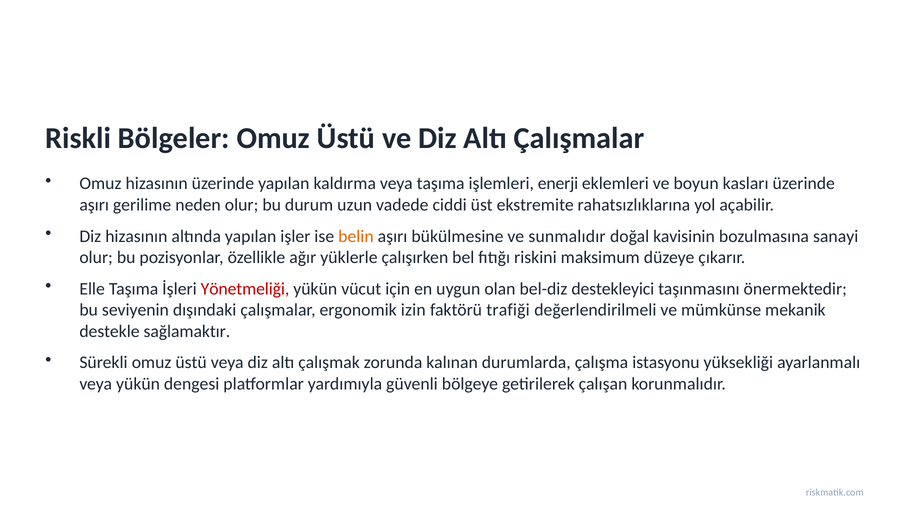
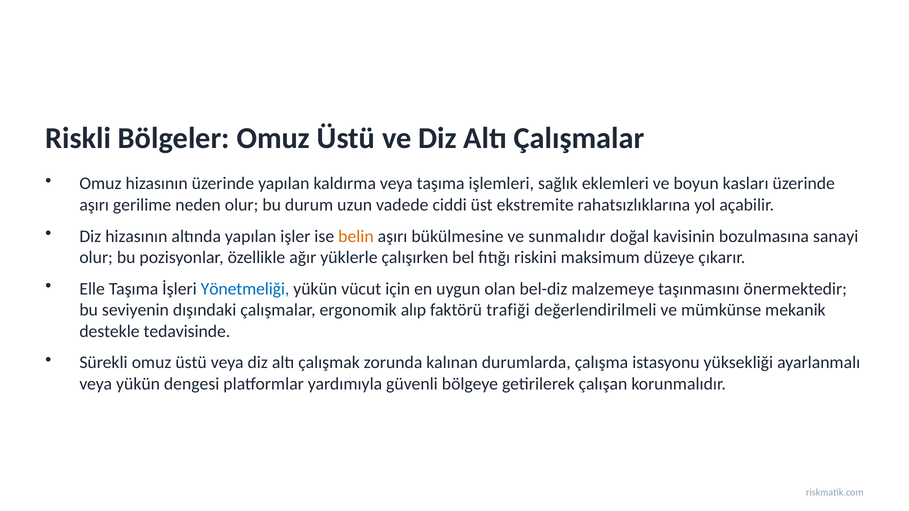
enerji: enerji -> sağlık (558, 184)
Yönetmeliği colour: red -> blue (245, 289)
destekleyici: destekleyici -> malzemeye (613, 289)
izin: izin -> alıp (413, 310)
sağlamaktır: sağlamaktır -> tedavisinde (187, 331)
